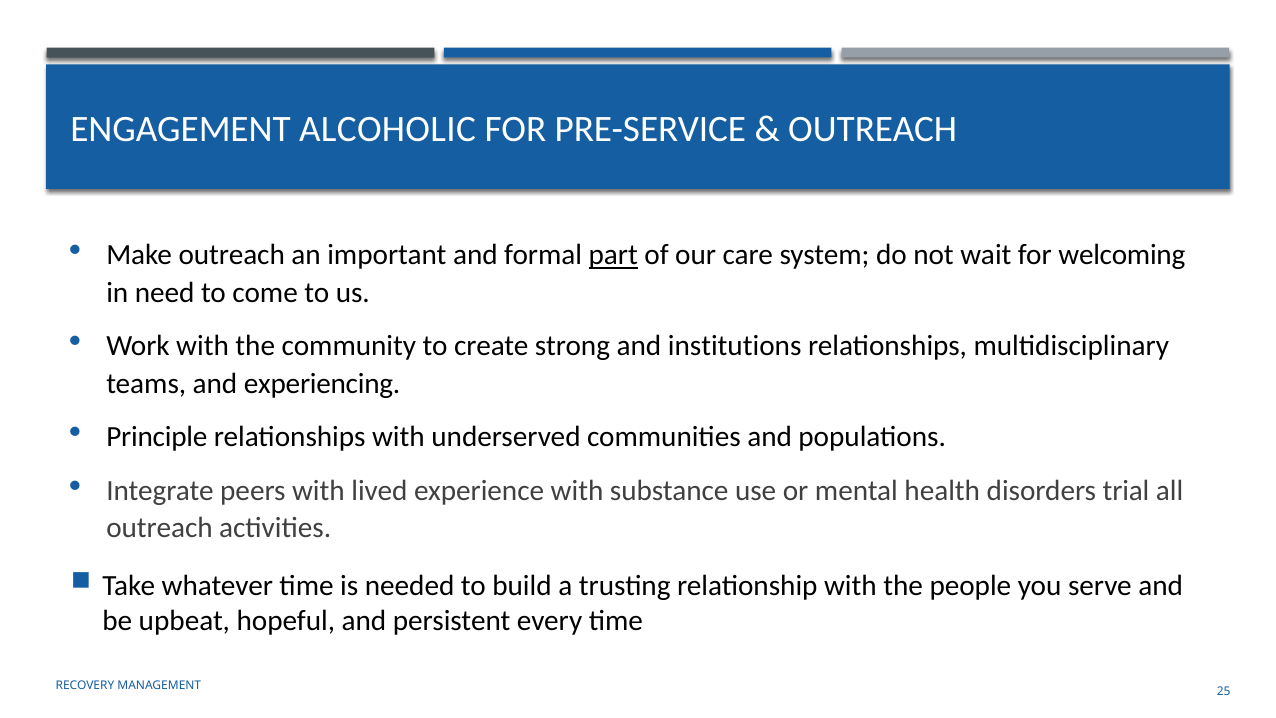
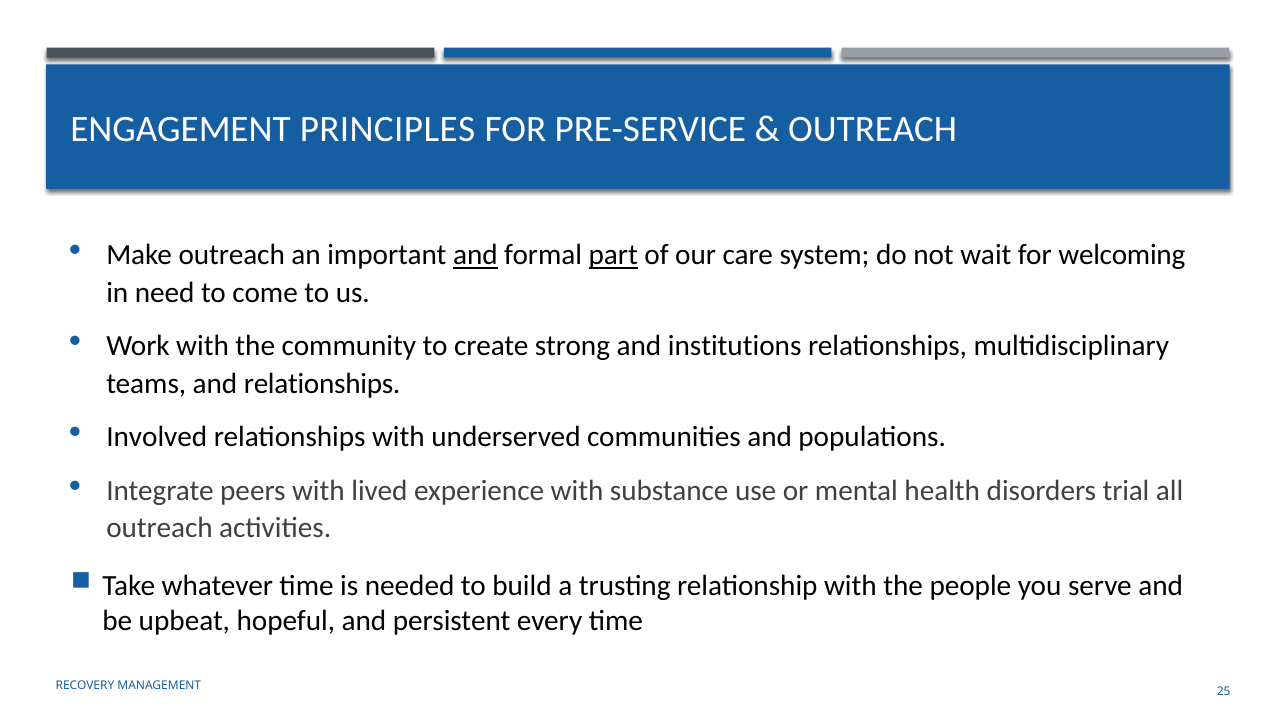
ALCOHOLIC: ALCOHOLIC -> PRINCIPLES (387, 129)
and underline: none -> present (475, 255)
and experiencing: experiencing -> relationships (322, 384)
Principle: Principle -> Involved (157, 437)
